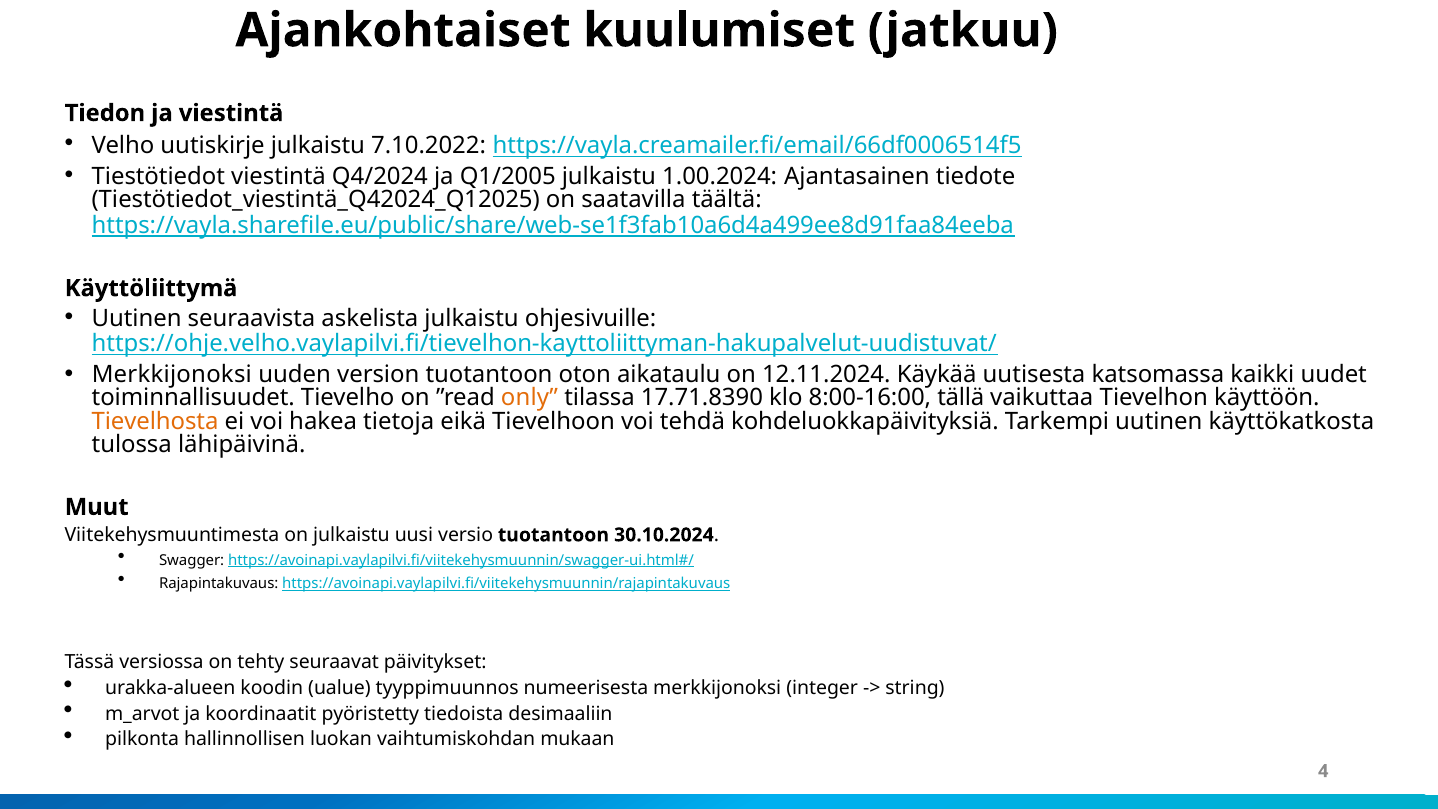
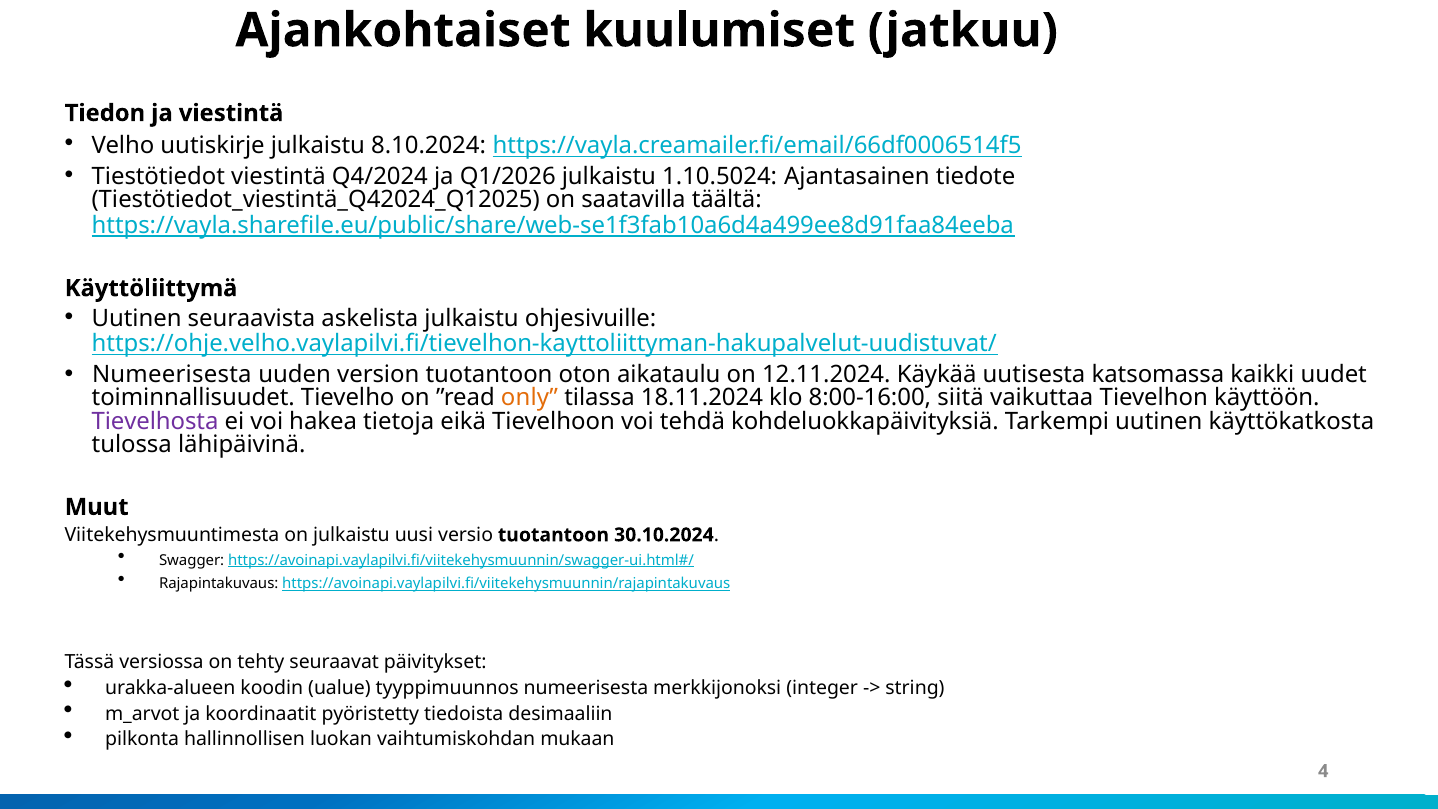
7.10.2022: 7.10.2022 -> 8.10.2024 (429, 146)
Q1/2005: Q1/2005 -> Q1/2026 (508, 176)
1.00.2024: 1.00.2024 -> 1.10.5024 (720, 176)
Merkkijonoksi: Merkkijonoksi -> Numeerisesta (172, 375)
17.71.8390: 17.71.8390 -> 18.11.2024 (702, 398)
tällä: tällä -> siitä (961, 398)
Tievelhosta colour: orange -> purple (155, 421)
